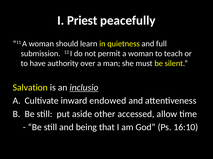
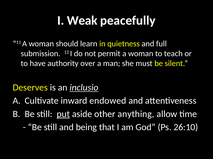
Priest: Priest -> Weak (82, 21)
Salvation: Salvation -> Deserves (30, 88)
put underline: none -> present (63, 114)
accessed: accessed -> anything (136, 114)
16:10: 16:10 -> 26:10 (186, 128)
